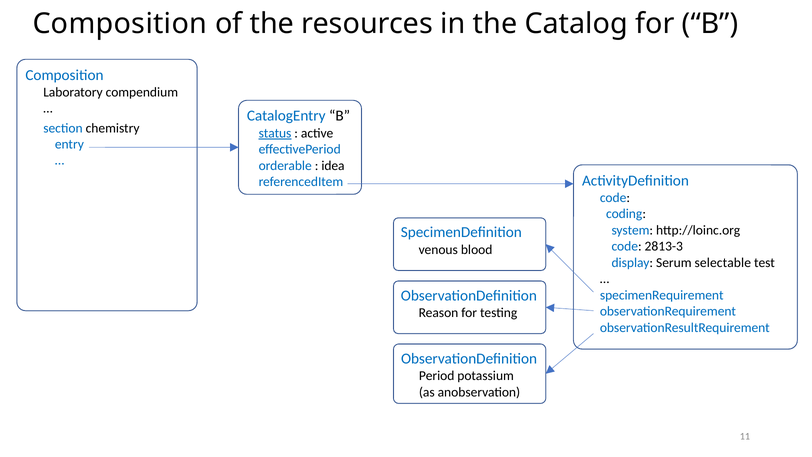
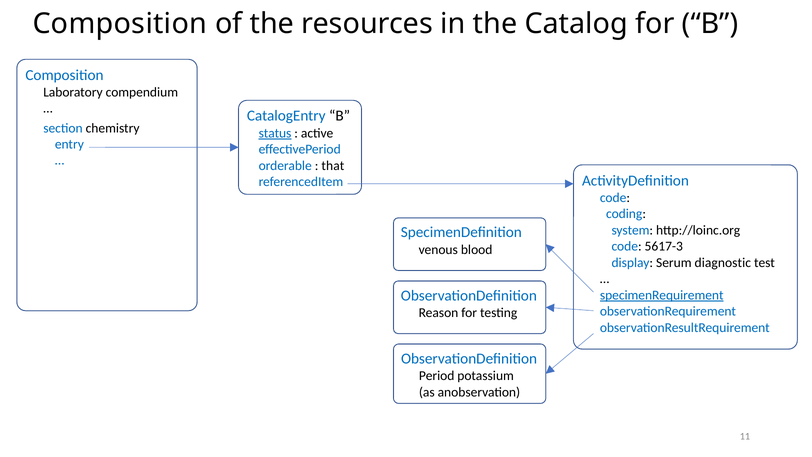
idea: idea -> that (333, 165)
2813-3: 2813-3 -> 5617-3 (664, 246)
selectable: selectable -> diagnostic (723, 263)
specimenRequirement underline: none -> present (662, 295)
